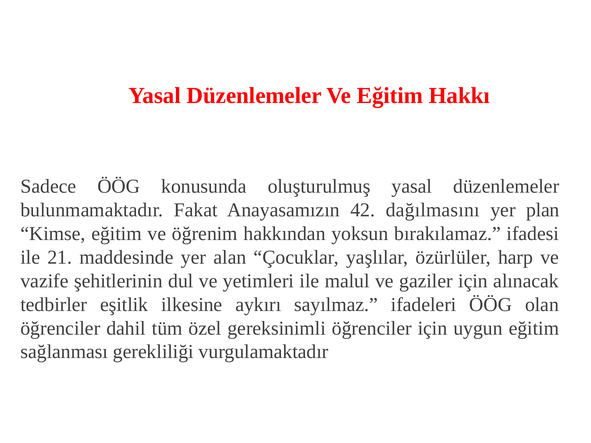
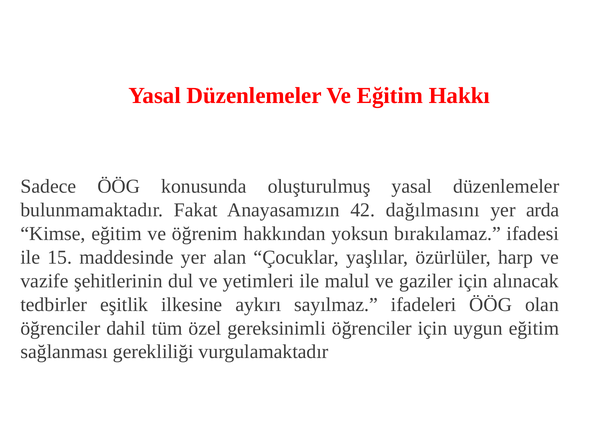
plan: plan -> arda (543, 210)
21: 21 -> 15 (60, 257)
